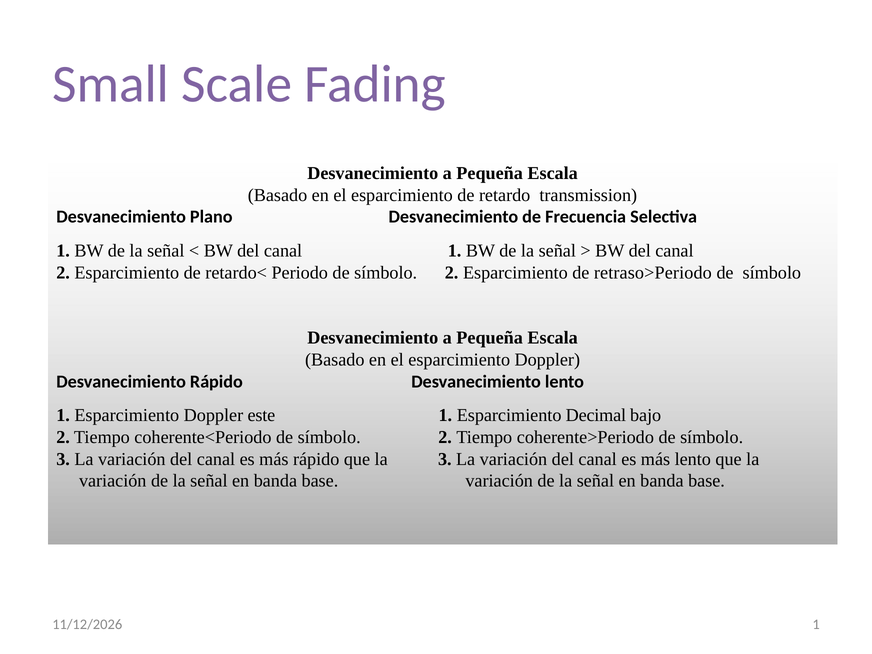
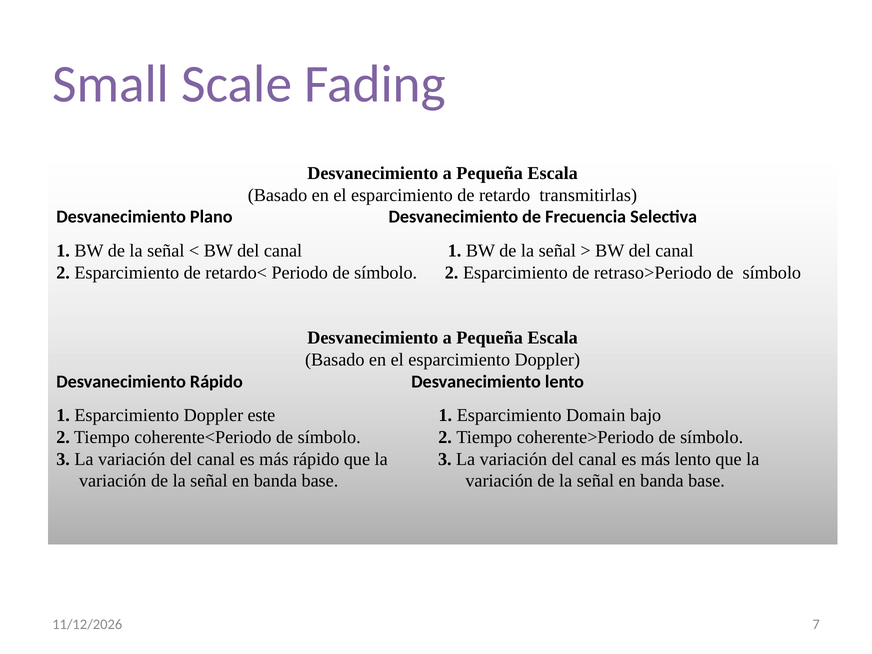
transmission: transmission -> transmitirlas (588, 195)
Decimal: Decimal -> Domain (596, 415)
1: 1 -> 7 (816, 624)
